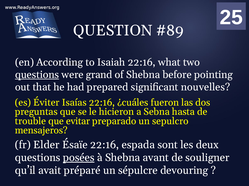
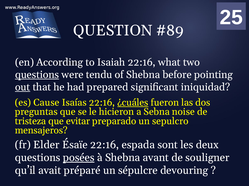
grand: grand -> tendu (99, 75)
out underline: none -> present (23, 87)
nouvelles: nouvelles -> iniquidad (205, 87)
Éviter: Éviter -> Cause (46, 103)
¿cuáles underline: none -> present (133, 103)
hasta: hasta -> noise (183, 112)
trouble: trouble -> tristeza (30, 122)
